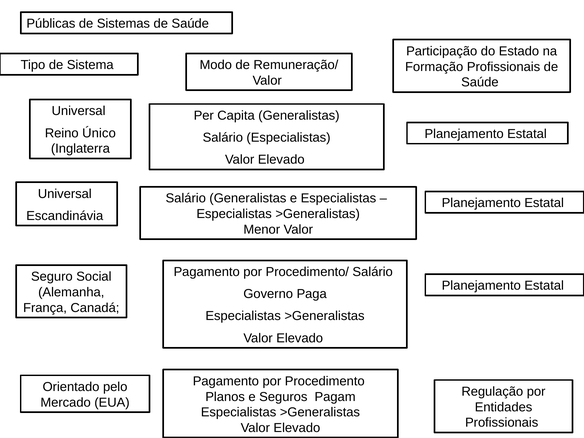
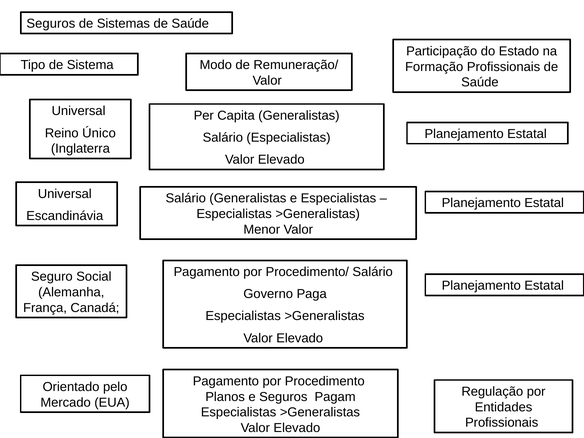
Públicas: Públicas -> Seguros (51, 24)
